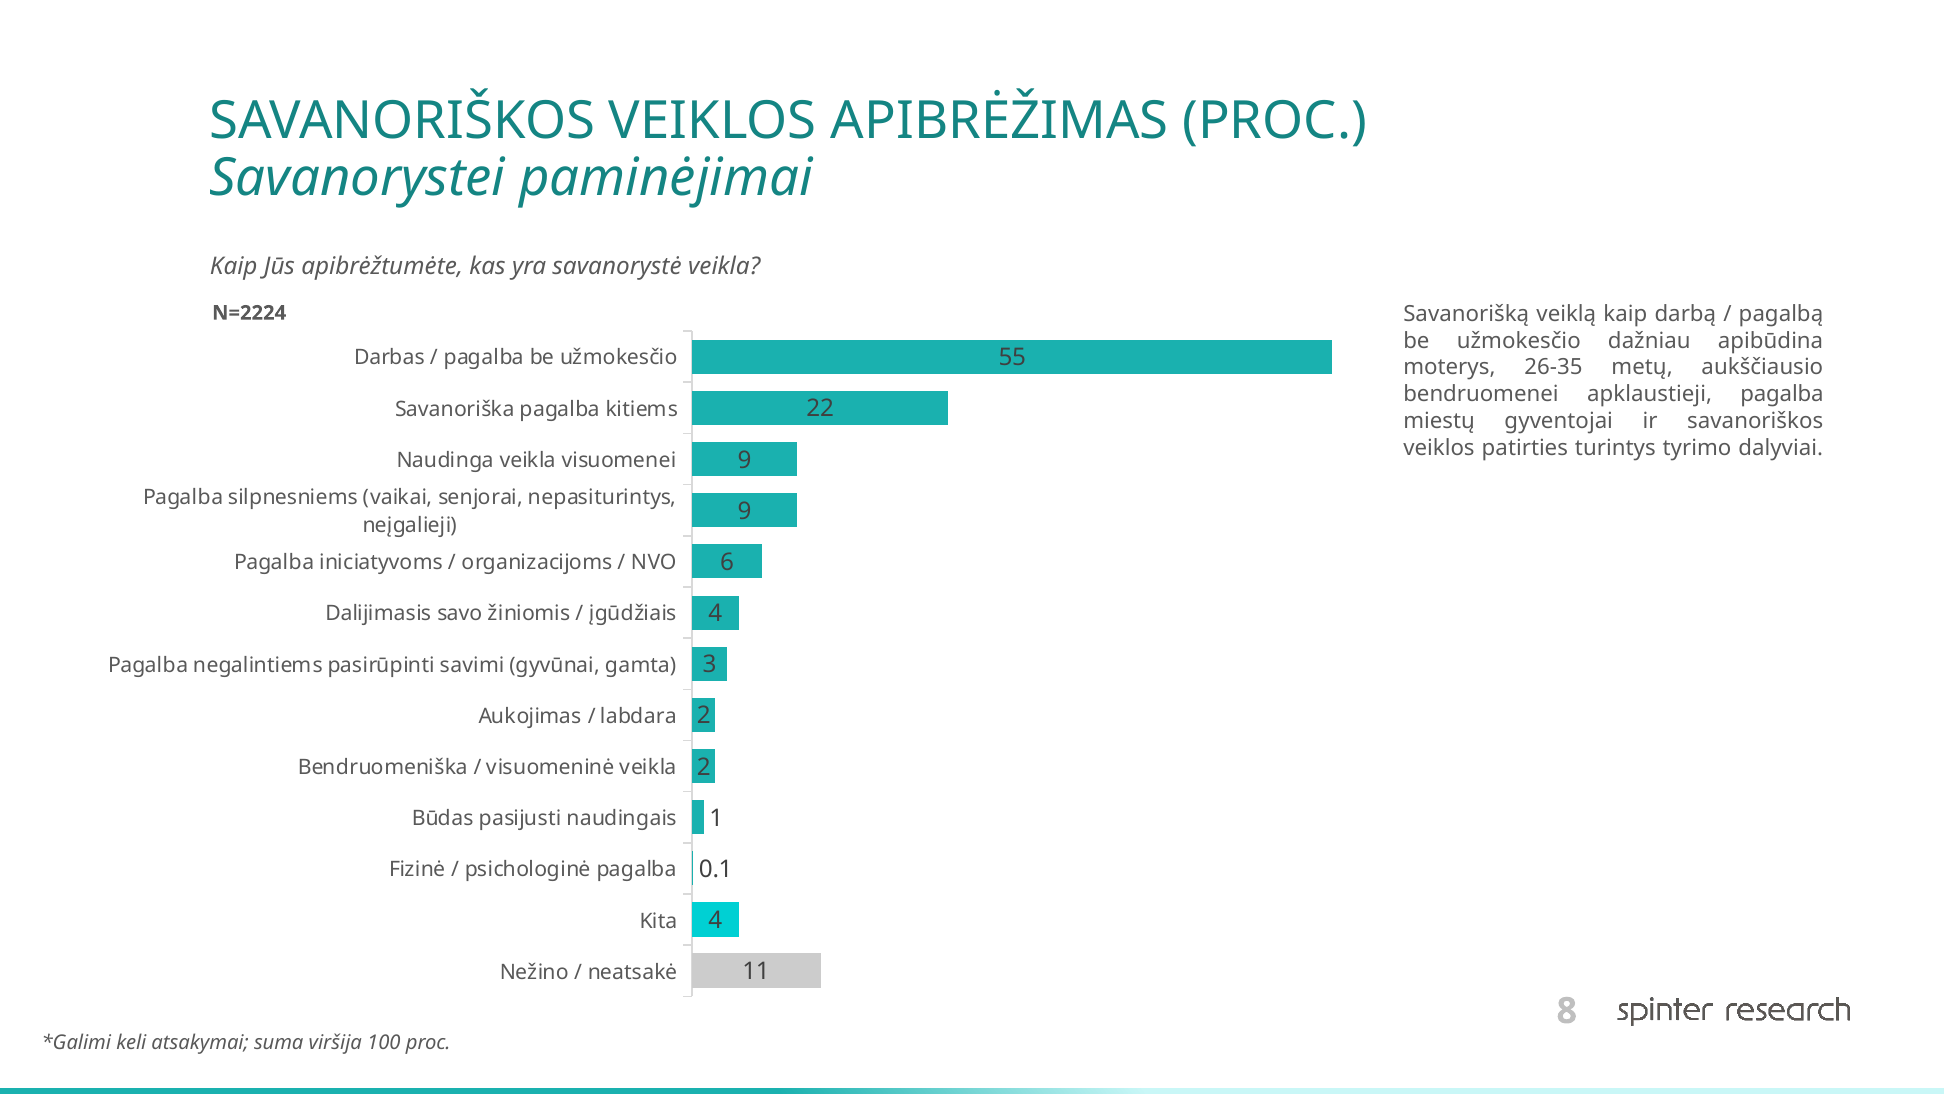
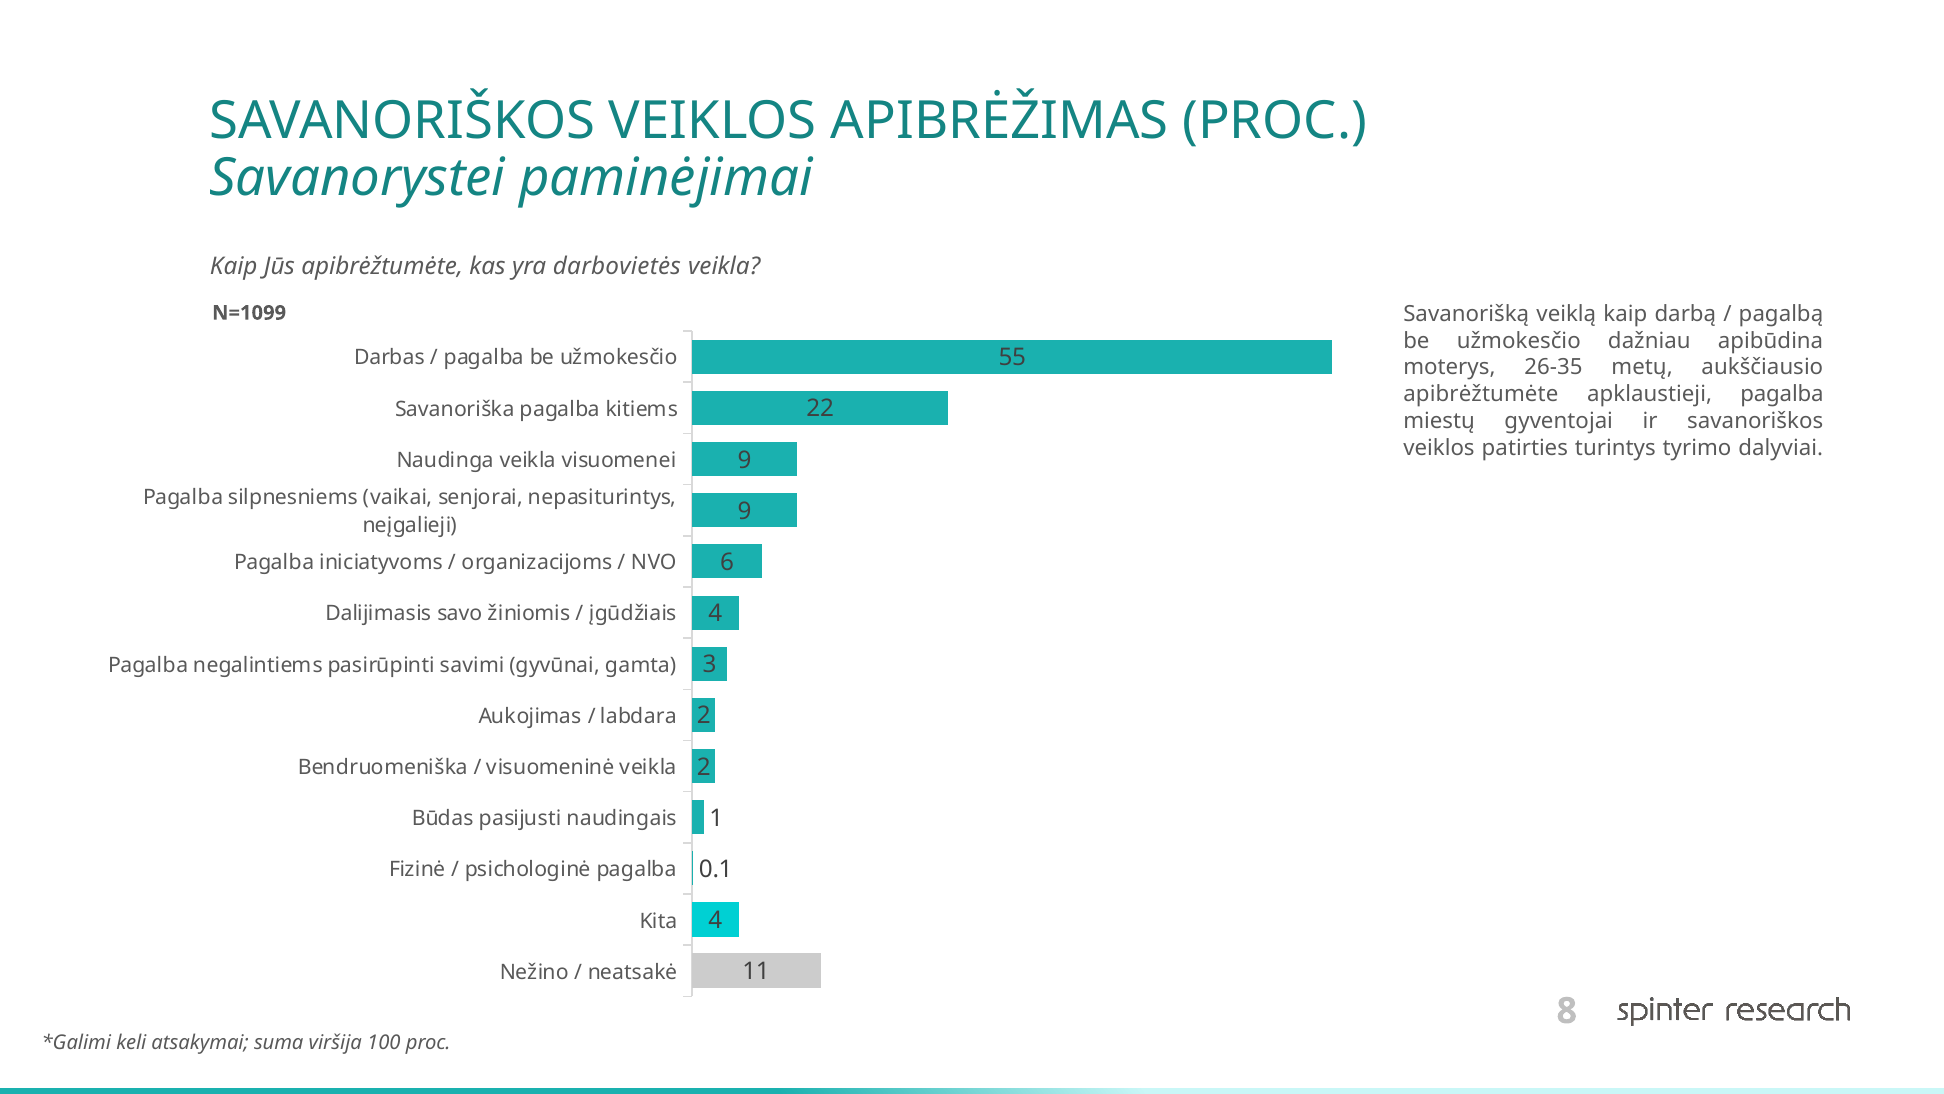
savanorystė: savanorystė -> darbovietės (617, 266)
N=2224: N=2224 -> N=1099 (249, 313)
bendruomenei: bendruomenei -> apibrėžtumėte (1481, 394)
